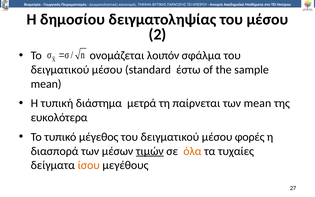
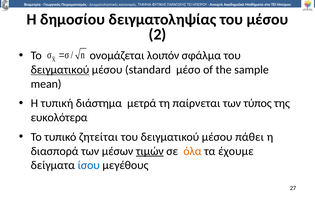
δειγματικού underline: none -> present (60, 70)
έστω: έστω -> μέσο (188, 70)
των mean: mean -> τύπος (258, 103)
μέγεθος: μέγεθος -> ζητείται (99, 137)
φορές: φορές -> πάθει (250, 137)
τυχαίες: τυχαίες -> έχουμε (236, 151)
ίσου colour: orange -> blue (89, 165)
